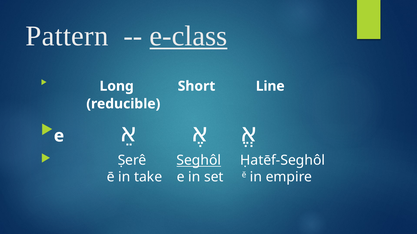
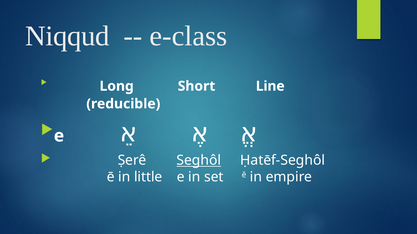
Pattern: Pattern -> Niqqud (67, 36)
e-class underline: present -> none (189, 36)
take: take -> little (148, 177)
